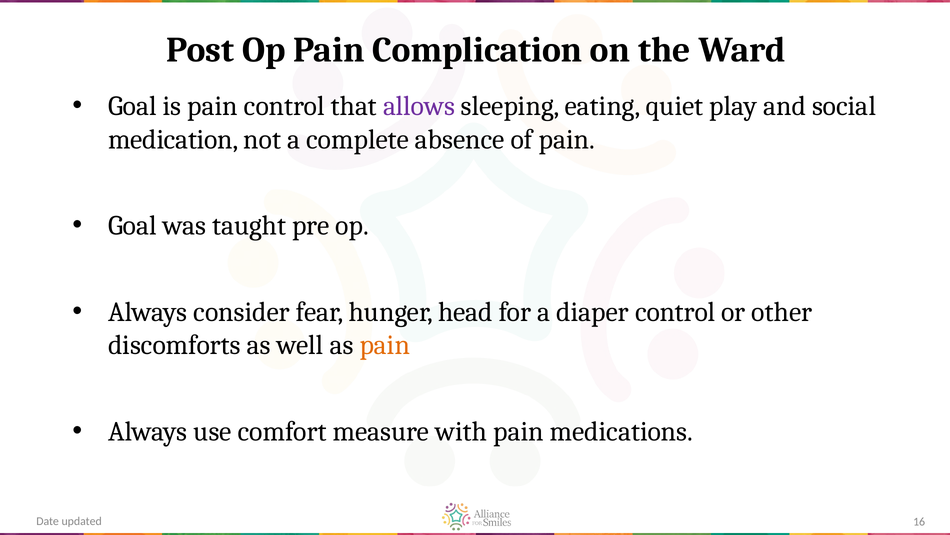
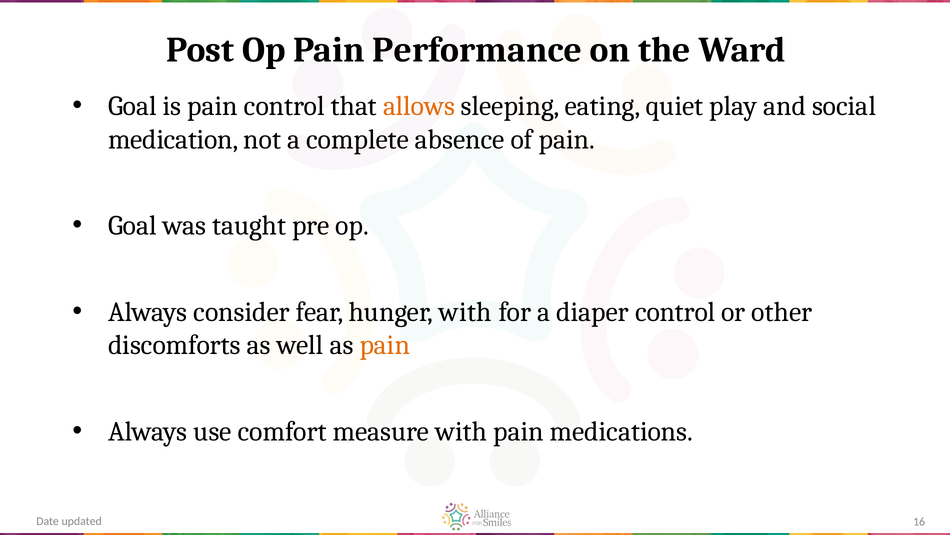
Complication: Complication -> Performance (477, 50)
allows colour: purple -> orange (419, 106)
hunger head: head -> with (465, 312)
